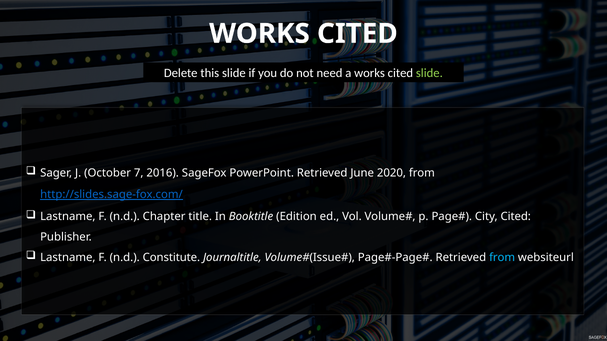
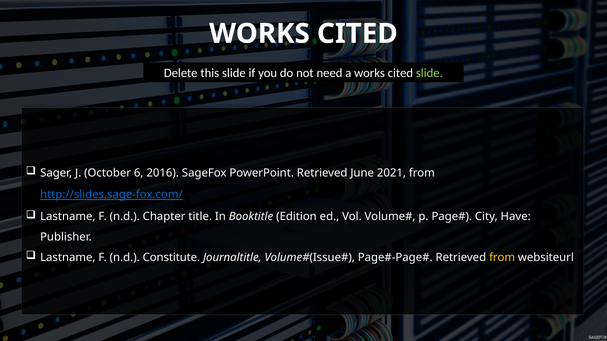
7: 7 -> 6 (139, 173)
2020: 2020 -> 2021 (391, 173)
City Cited: Cited -> Have (516, 217)
from colour: light blue -> yellow (502, 258)
